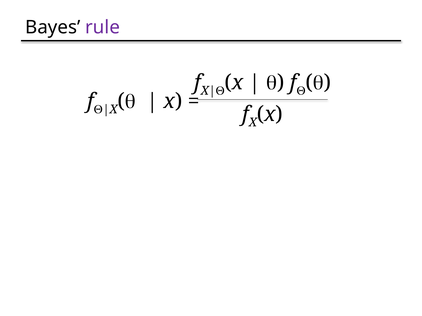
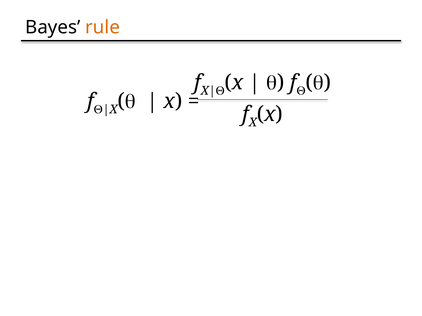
rule colour: purple -> orange (103, 27)
